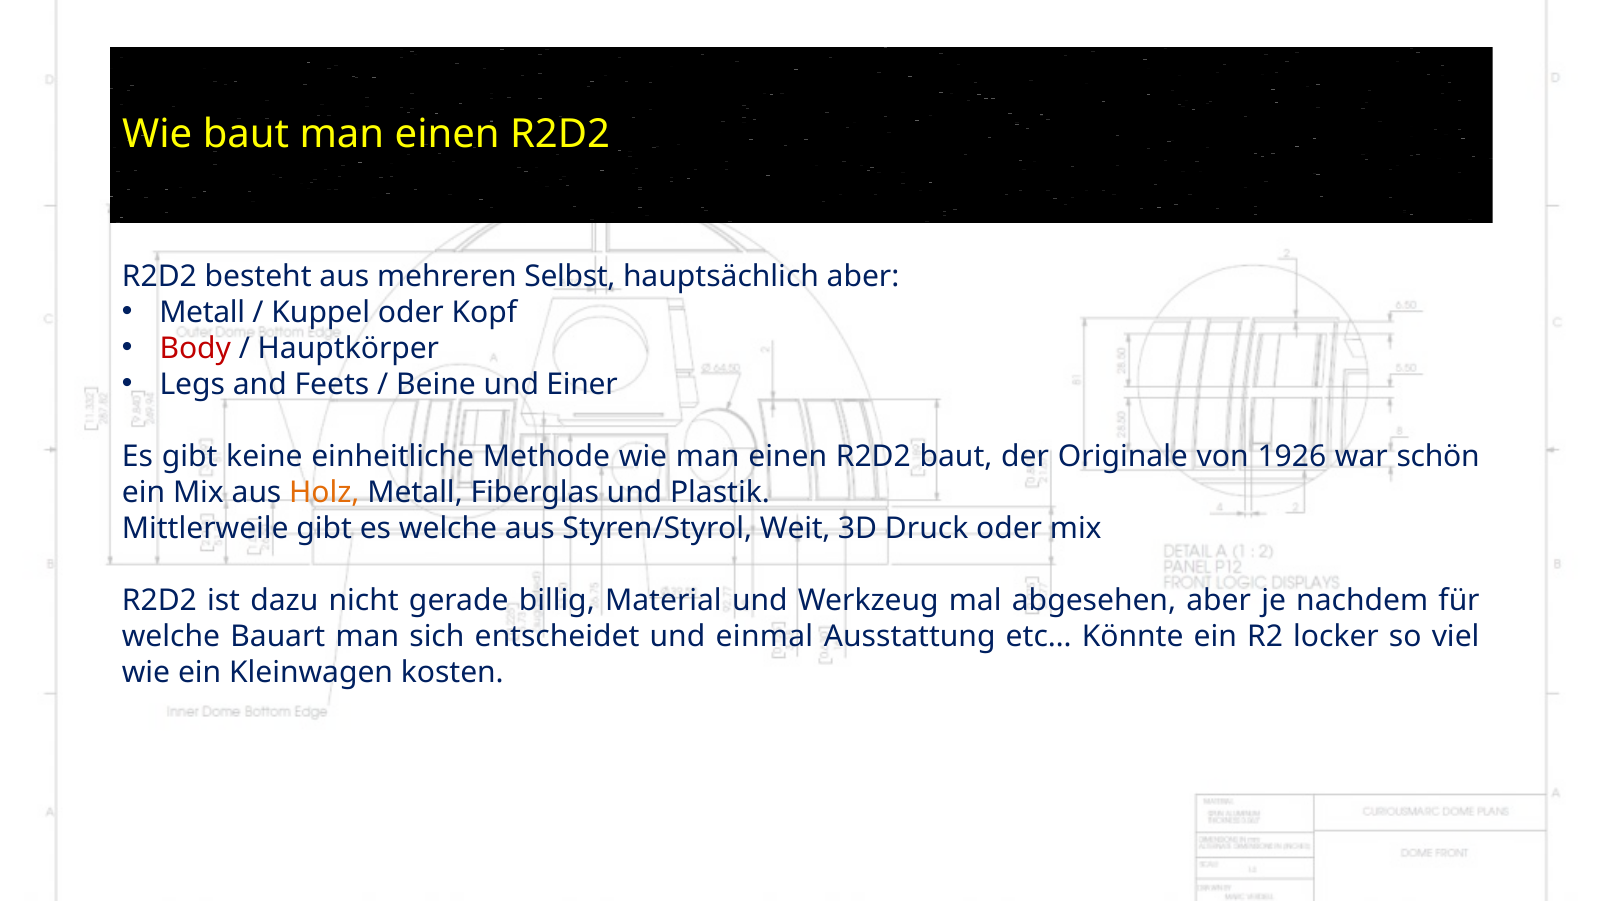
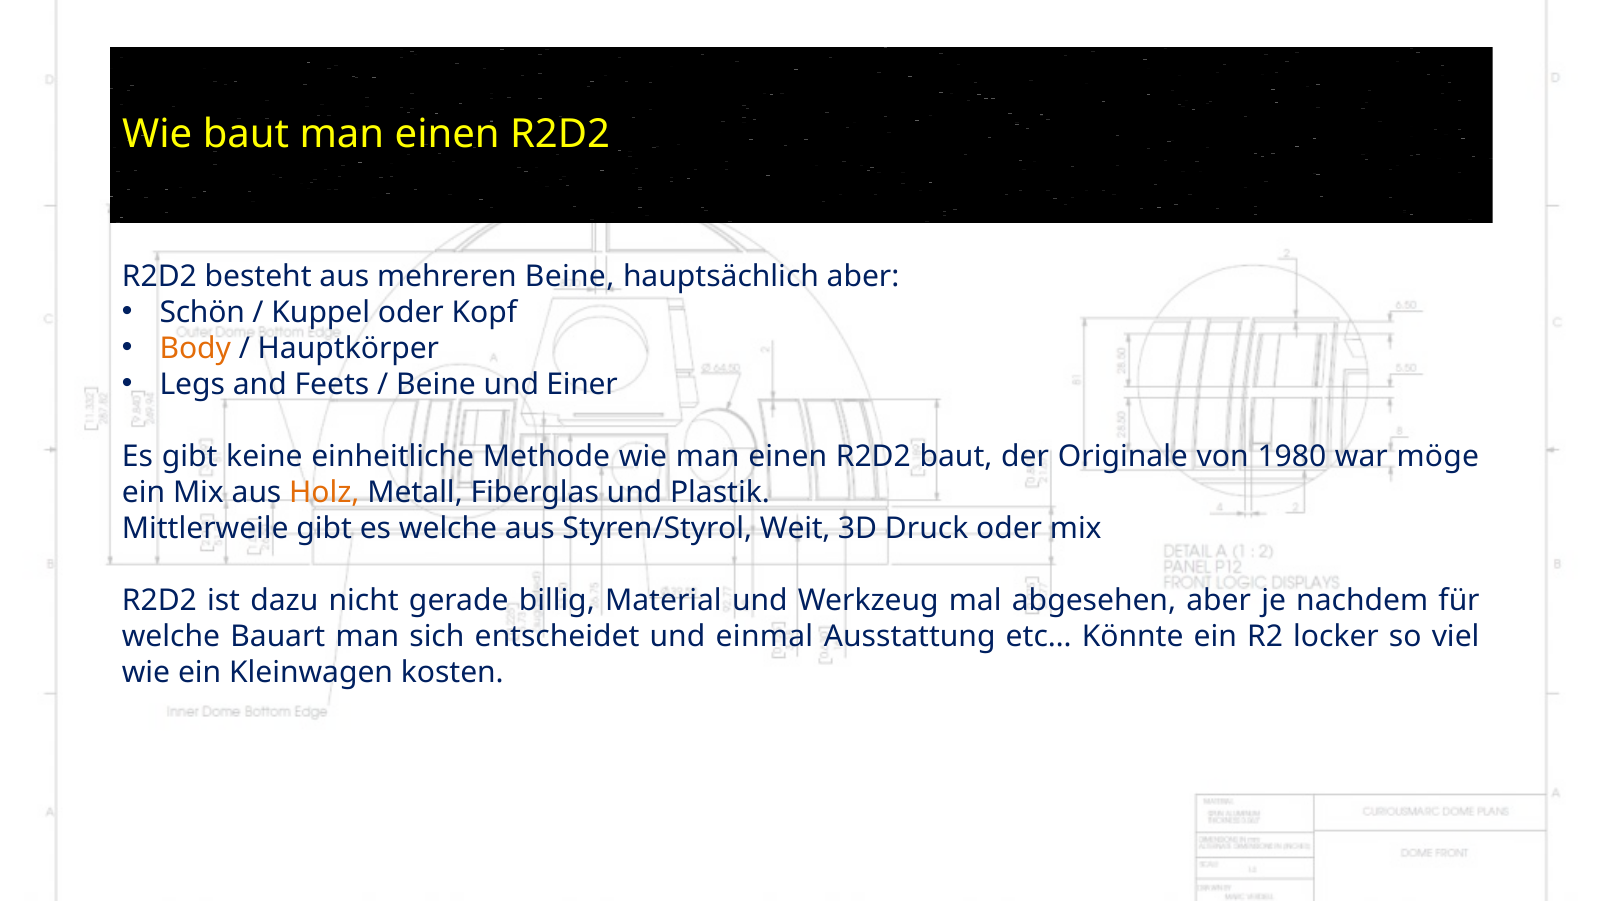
mehreren Selbst: Selbst -> Beine (570, 277)
Metall: Metall -> Schön (202, 313)
Body colour: red -> orange (195, 349)
1926: 1926 -> 1980 (1292, 457)
schön: schön -> möge (1438, 457)
